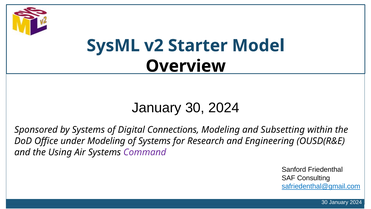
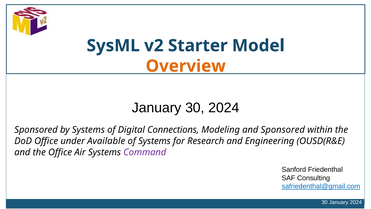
Overview colour: black -> orange (186, 66)
and Subsetting: Subsetting -> Sponsored (283, 130)
under Modeling: Modeling -> Available (106, 141)
the Using: Using -> Office (60, 152)
